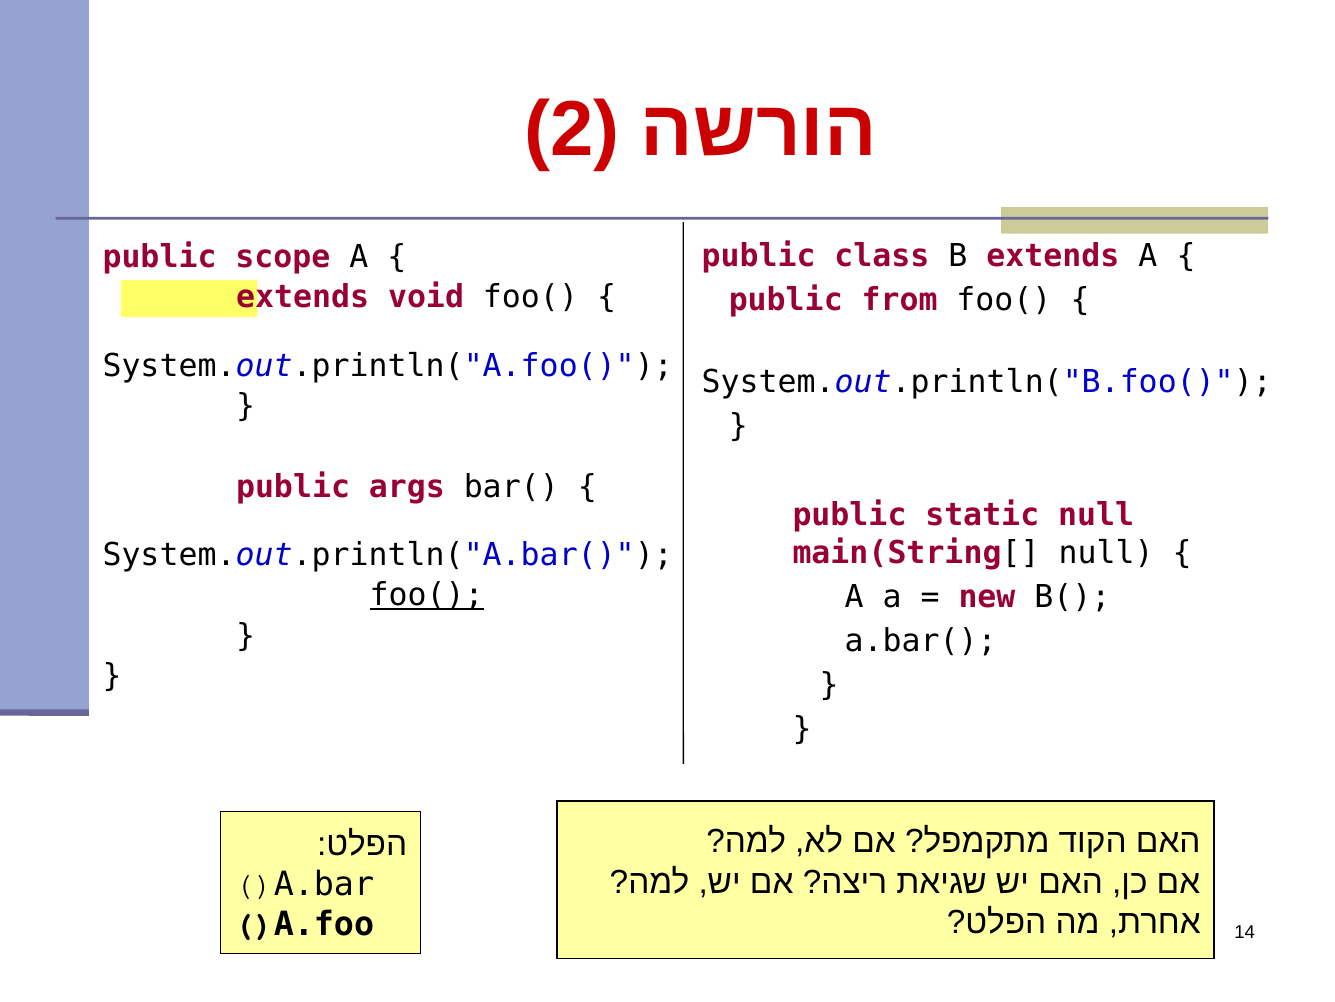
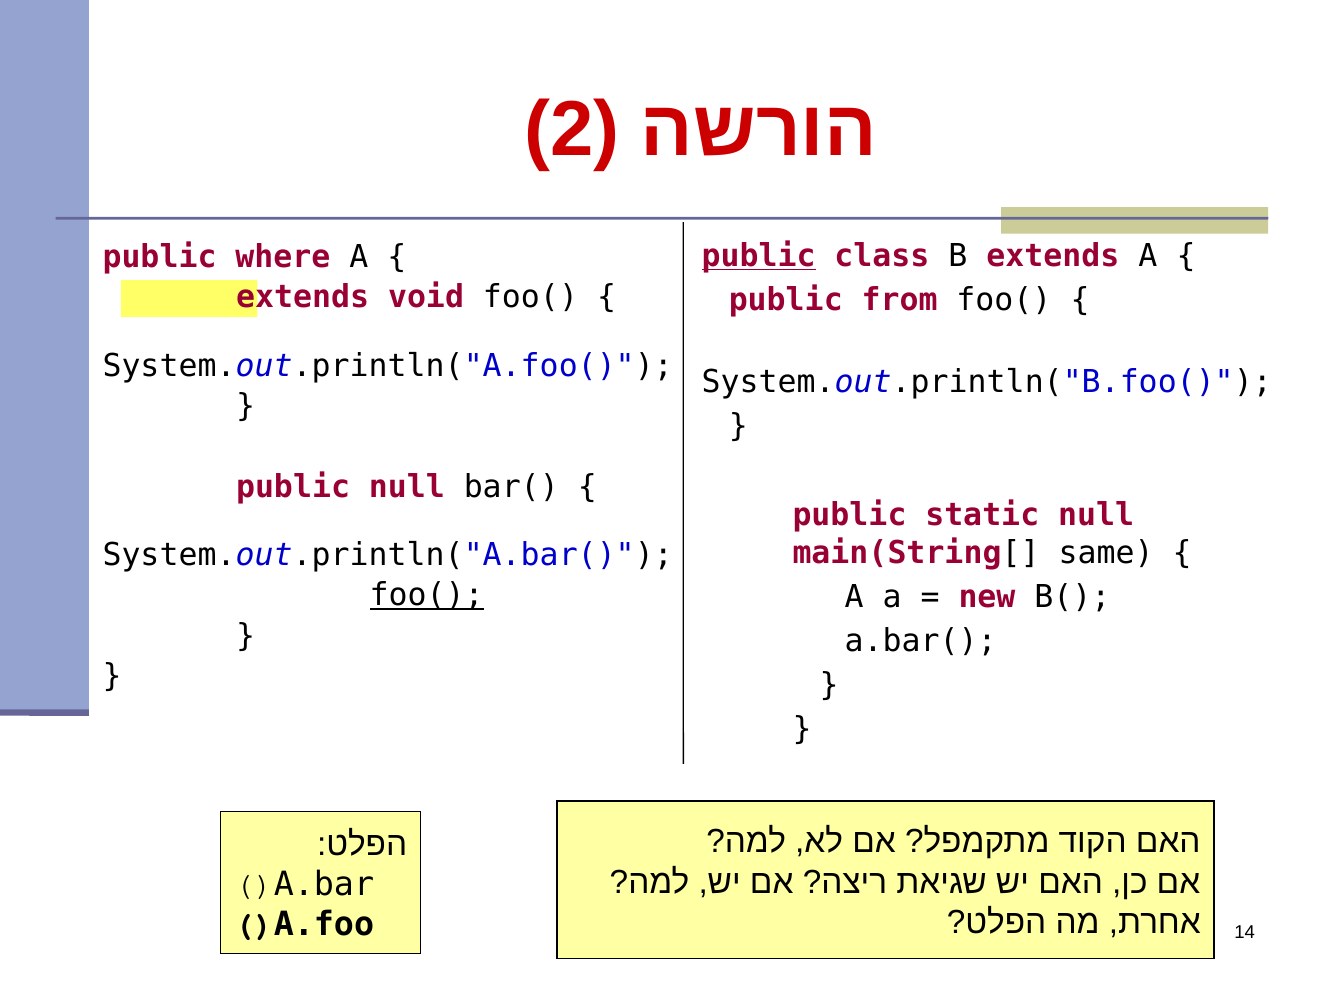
public underline: none -> present (759, 256)
scope: scope -> where (283, 257)
public args: args -> null (407, 486)
main(String[ null: null -> same (1106, 552)
